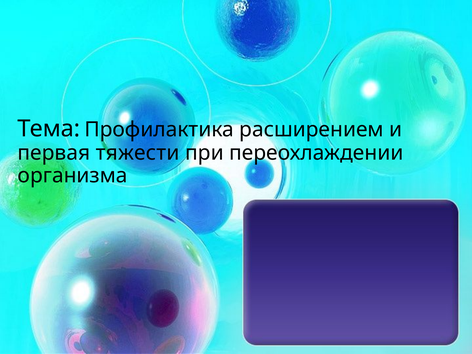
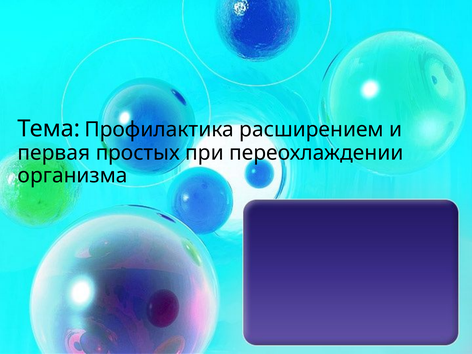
тяжести: тяжести -> простых (138, 153)
